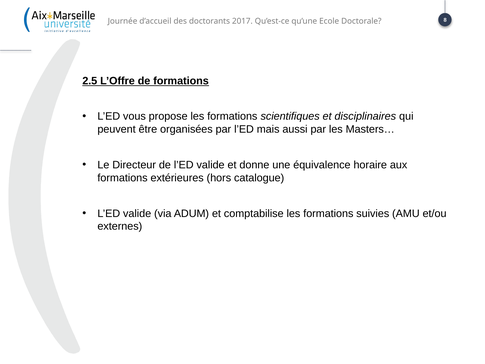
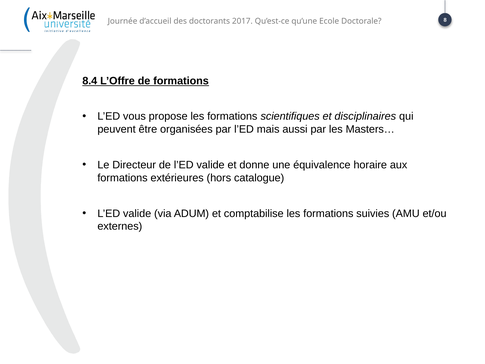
2.5: 2.5 -> 8.4 (90, 81)
